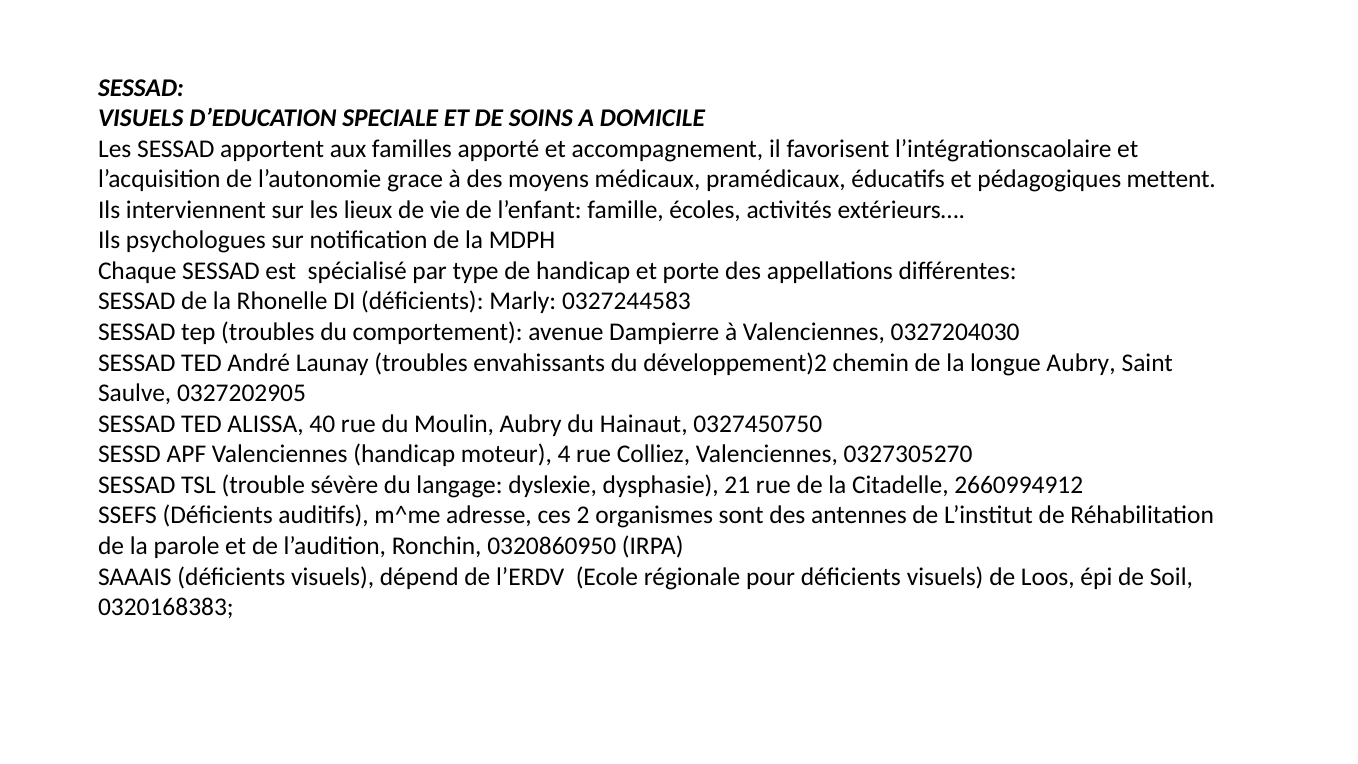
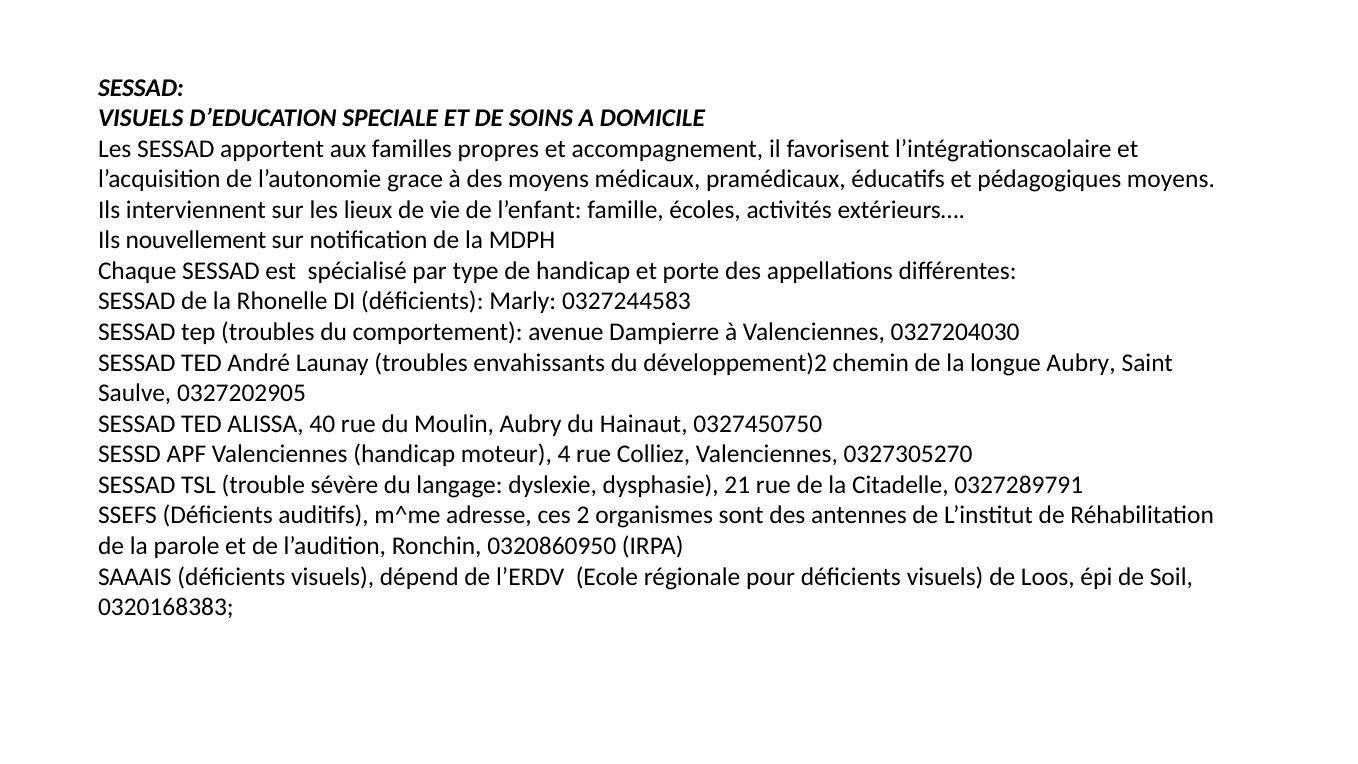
apporté: apporté -> propres (498, 149)
pédagogiques mettent: mettent -> moyens (1171, 179)
psychologues: psychologues -> nouvellement (196, 240)
2660994912: 2660994912 -> 0327289791 (1019, 485)
